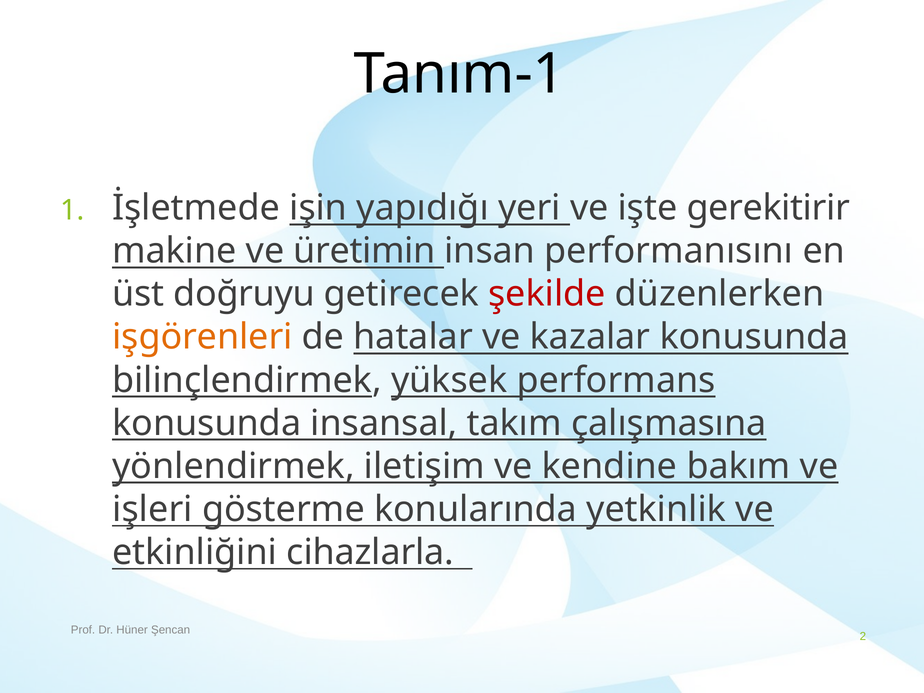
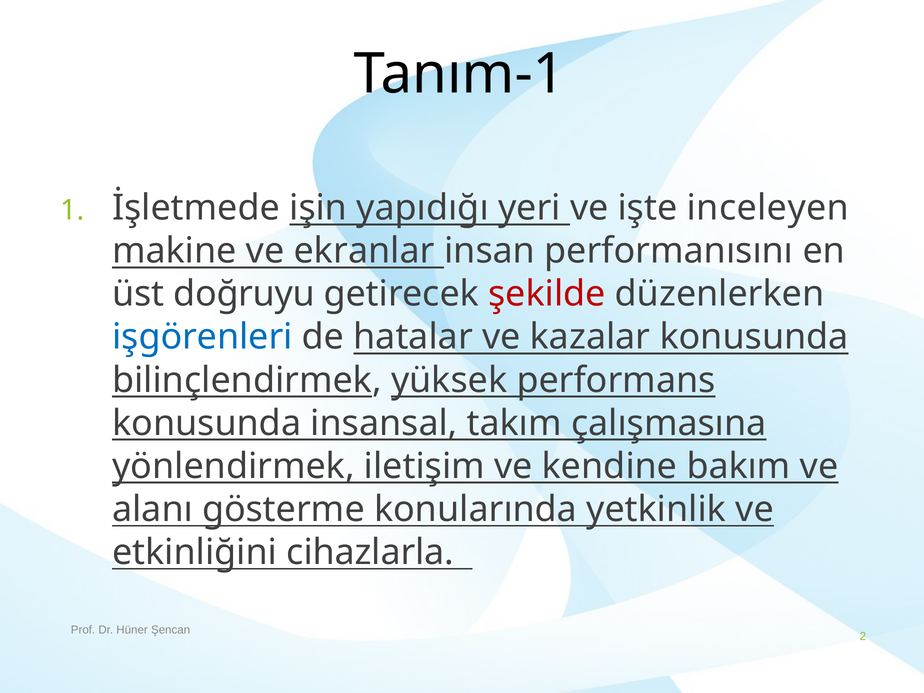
gerekitirir: gerekitirir -> inceleyen (768, 208)
üretimin: üretimin -> ekranlar (364, 251)
işgörenleri colour: orange -> blue (202, 337)
işleri: işleri -> alanı (153, 509)
